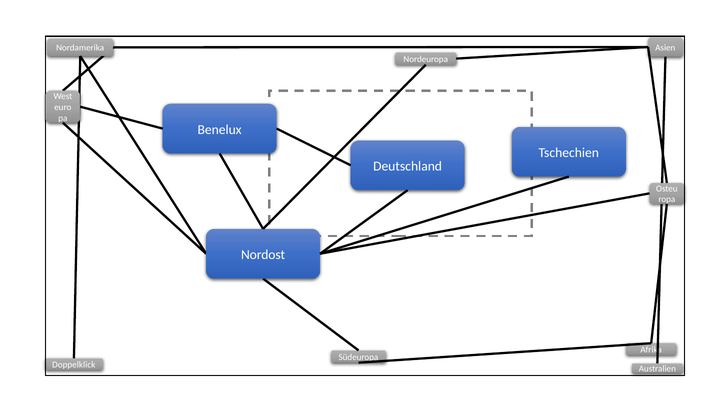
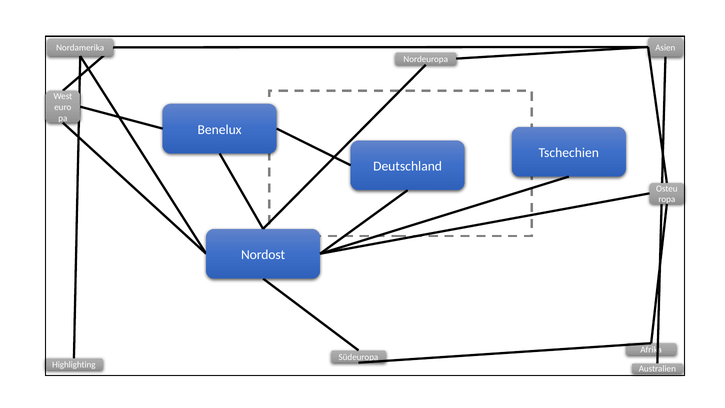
Doppelklick: Doppelklick -> Highlighting (74, 365)
